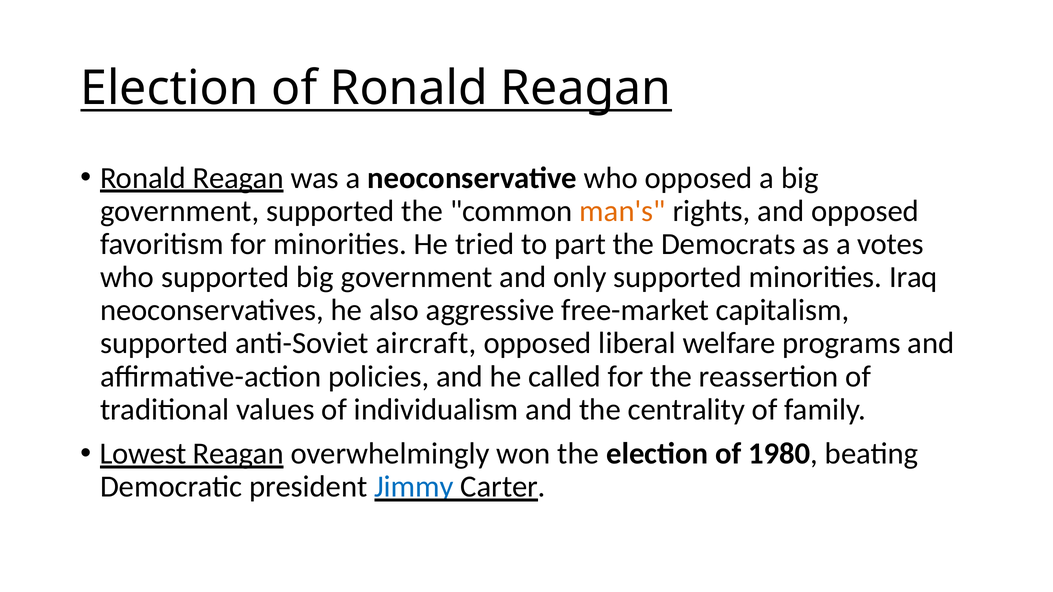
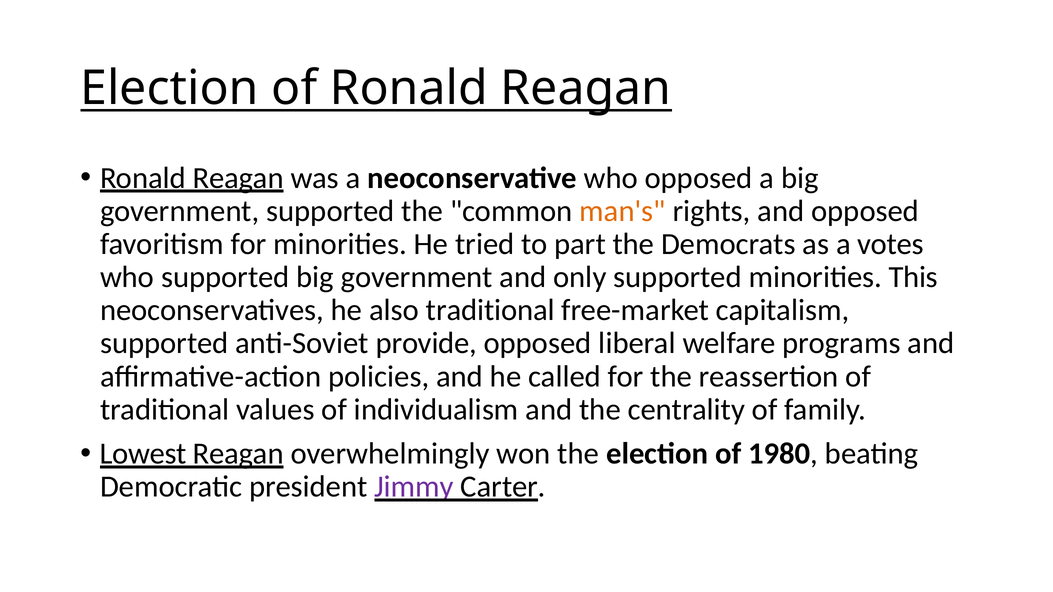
Iraq: Iraq -> This (913, 277)
also aggressive: aggressive -> traditional (490, 310)
aircraft: aircraft -> provide (426, 344)
Jimmy colour: blue -> purple (414, 487)
